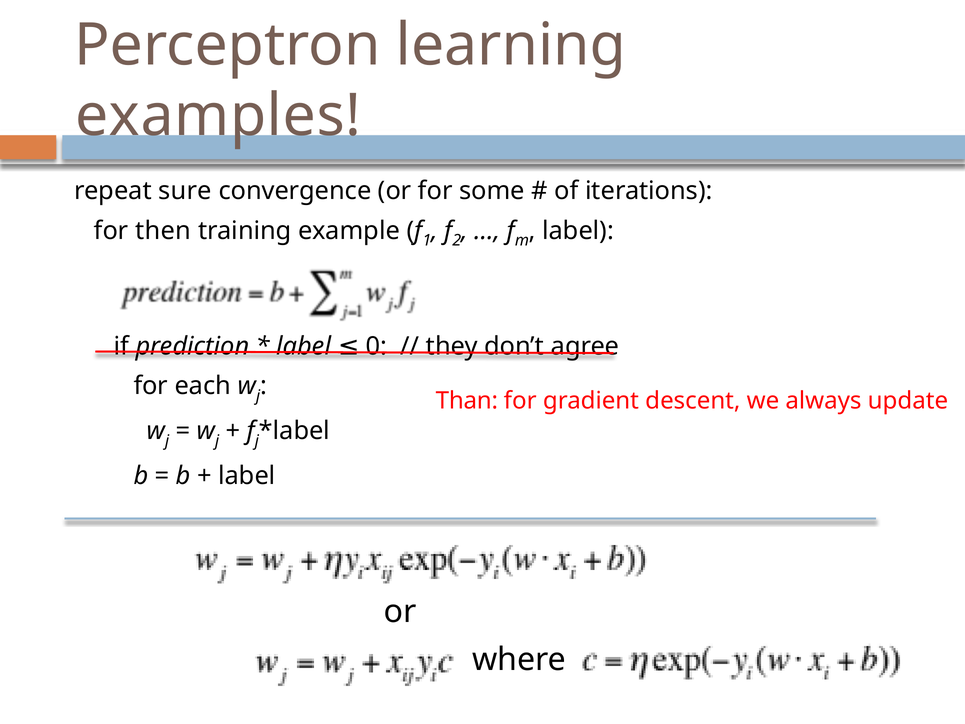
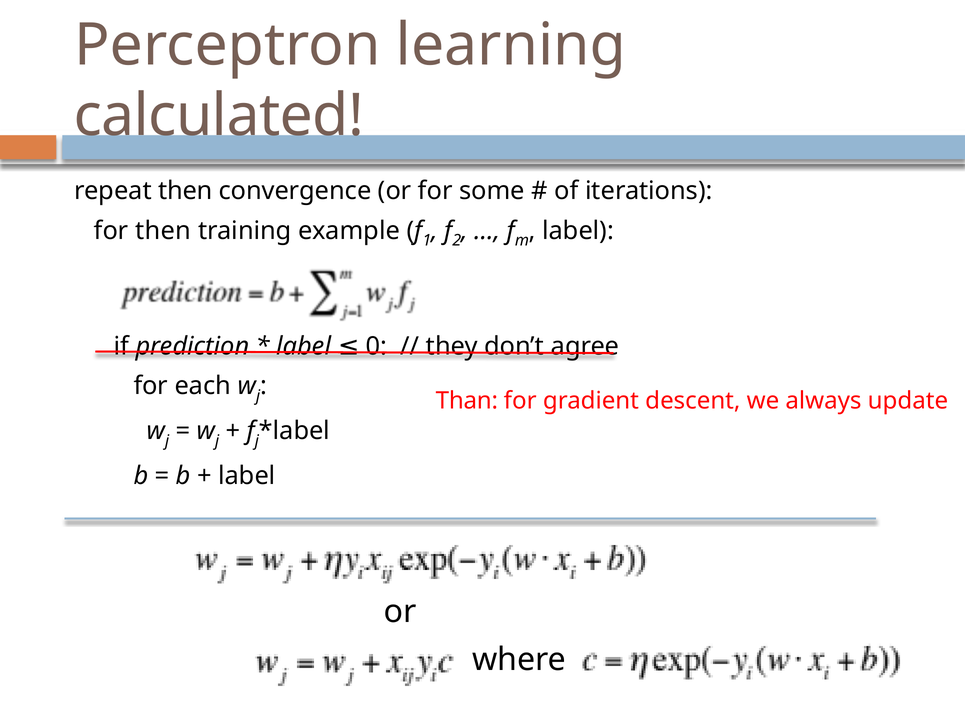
examples: examples -> calculated (219, 116)
repeat sure: sure -> then (185, 191)
